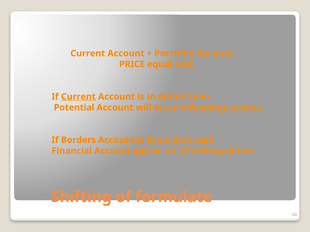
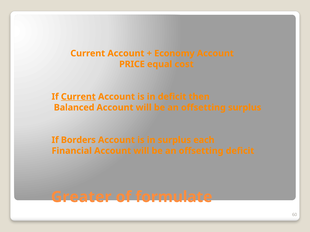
Portfolio: Portfolio -> Economy (174, 53)
Potential: Potential -> Balanced (74, 108)
cash: cash -> each (204, 140)
will underline: present -> none (141, 151)
Shifting: Shifting -> Greater (81, 197)
